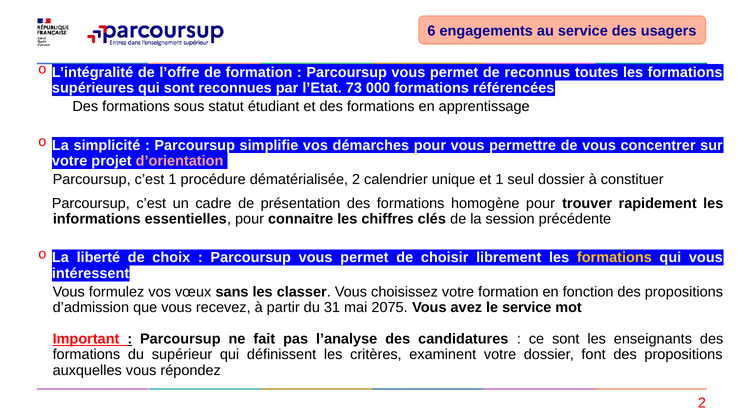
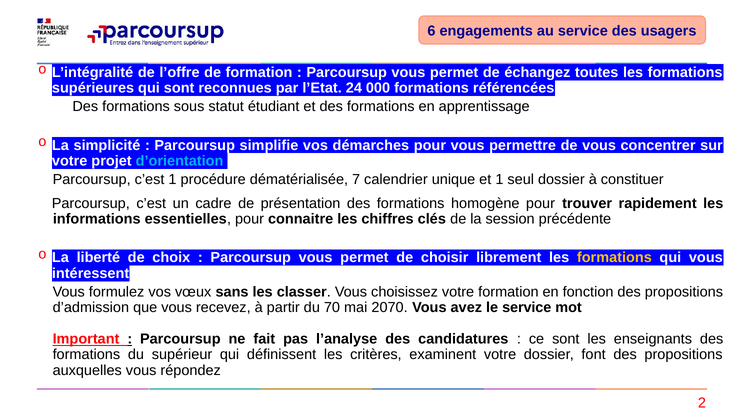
reconnus: reconnus -> échangez (537, 72)
73: 73 -> 24 (354, 88)
d’orientation colour: pink -> light blue (180, 161)
dématérialisée 2: 2 -> 7 (356, 179)
31: 31 -> 70 (332, 307)
2075: 2075 -> 2070 (390, 307)
